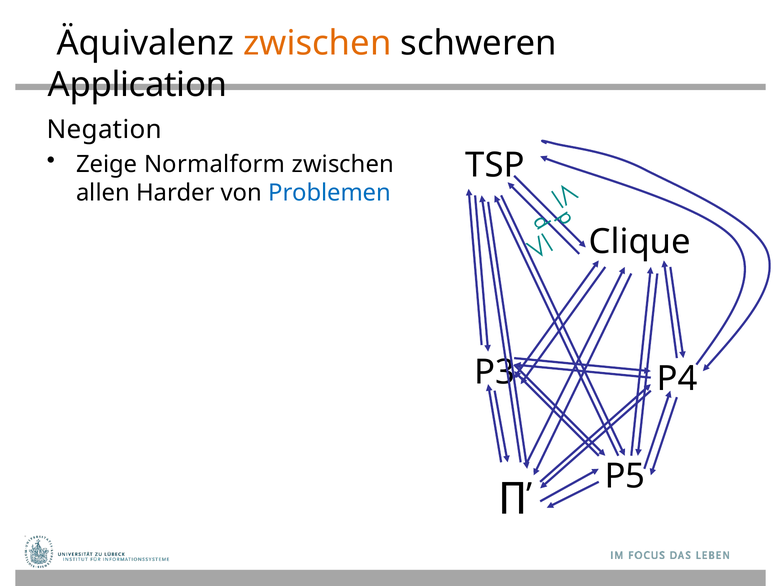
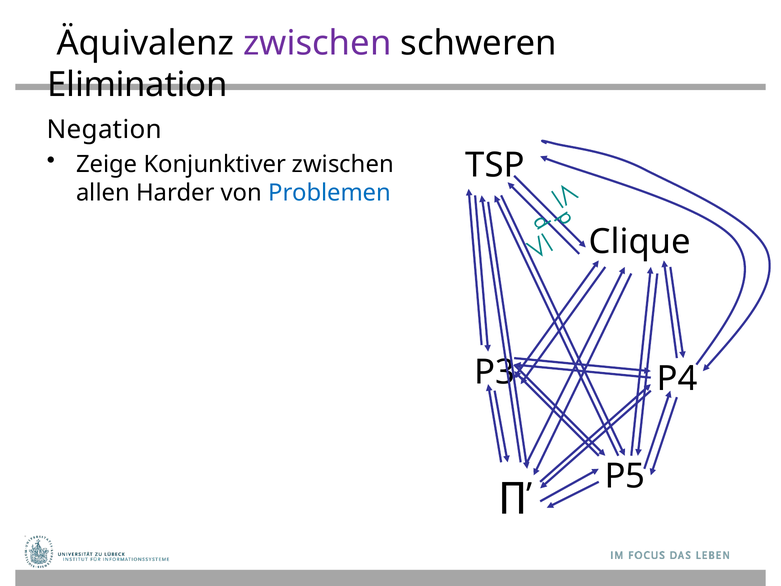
zwischen colour: orange -> purple (317, 43)
Application: Application -> Elimination (137, 85)
Normalform: Normalform -> Konjunktiver (215, 164)
